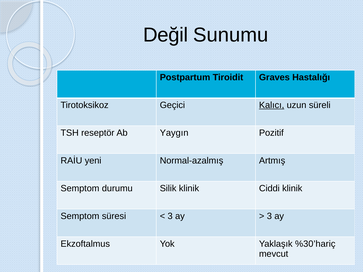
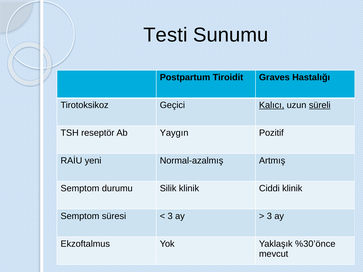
Değil: Değil -> Testi (165, 35)
süreli underline: none -> present (320, 105)
%30’hariç: %30’hariç -> %30’önce (315, 244)
